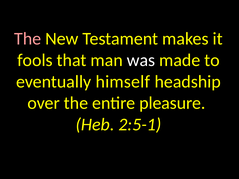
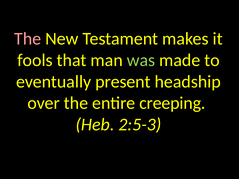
was colour: white -> light green (141, 60)
himself: himself -> present (123, 82)
pleasure: pleasure -> creeping (172, 103)
2:5-1: 2:5-1 -> 2:5-3 (140, 125)
